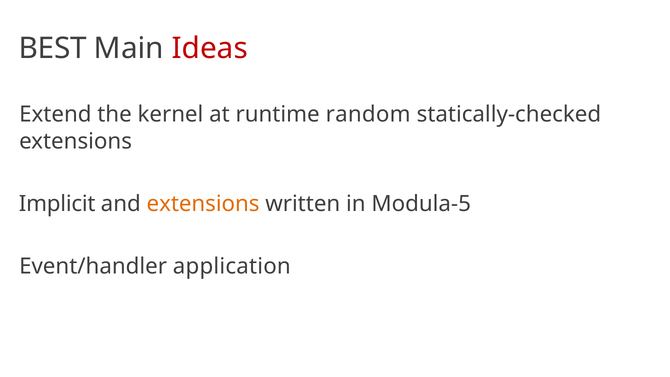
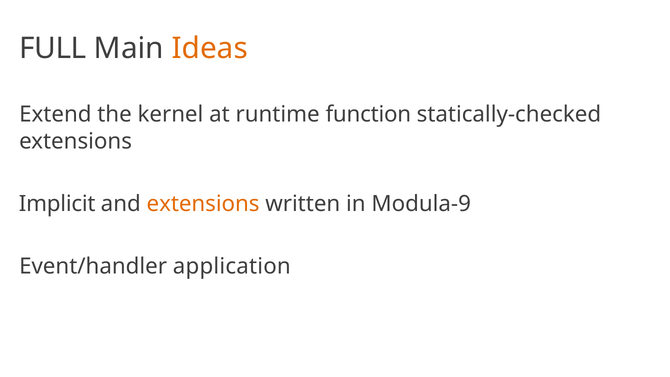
BEST: BEST -> FULL (53, 49)
Ideas colour: red -> orange (210, 49)
random: random -> function (368, 115)
Modula-5: Modula-5 -> Modula-9 (421, 204)
